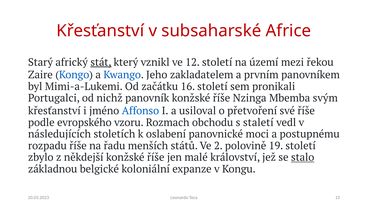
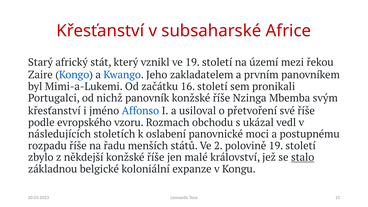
stát underline: present -> none (101, 62)
ve 12: 12 -> 19 (193, 62)
staletí: staletí -> ukázal (258, 123)
